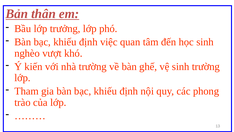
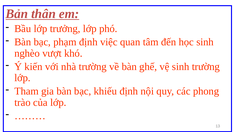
khiếu: khiếu -> phạm (65, 42)
